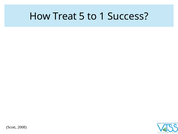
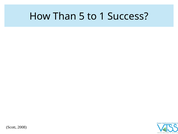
Treat: Treat -> Than (65, 16)
